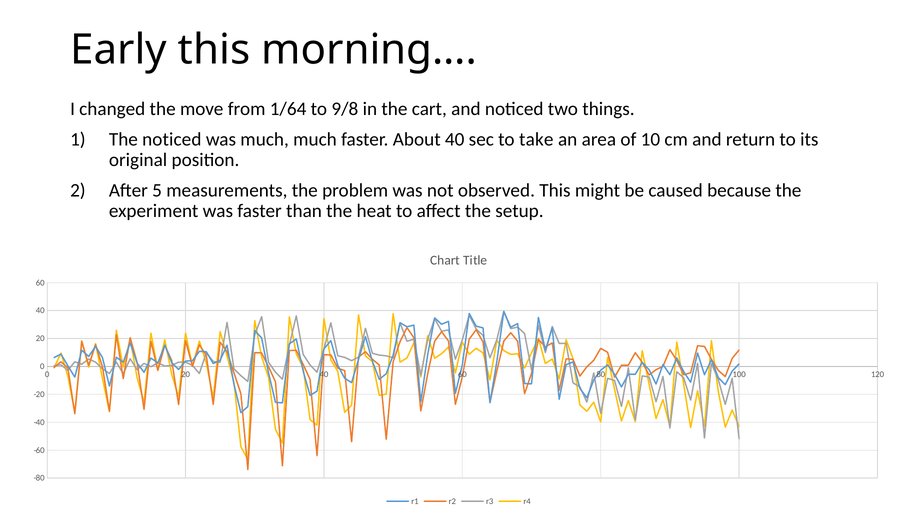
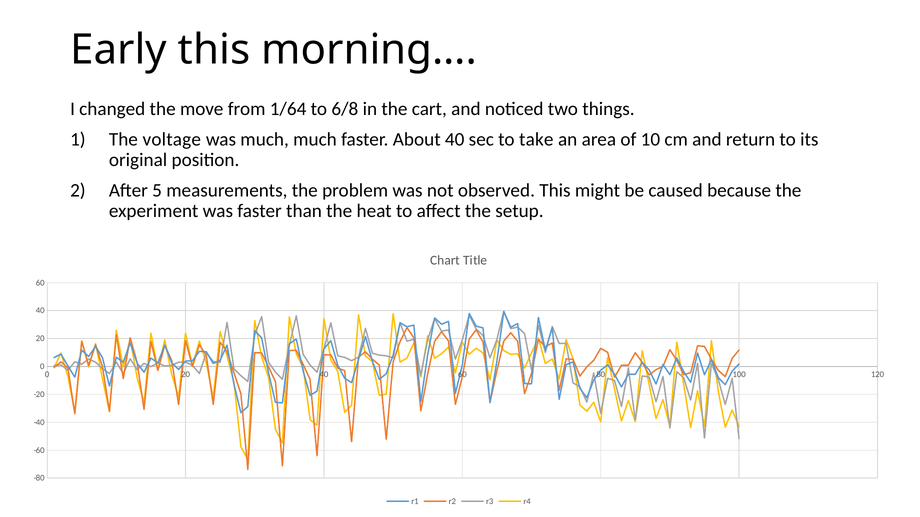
9/8: 9/8 -> 6/8 (345, 109)
The noticed: noticed -> voltage (172, 139)
